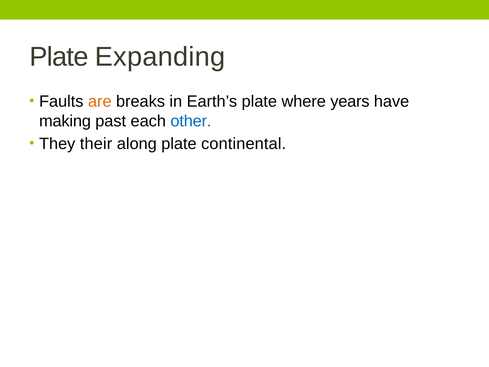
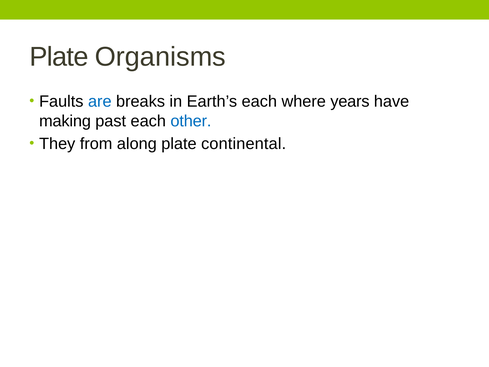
Expanding: Expanding -> Organisms (160, 57)
are colour: orange -> blue (100, 101)
Earth’s plate: plate -> each (259, 101)
their: their -> from (96, 144)
